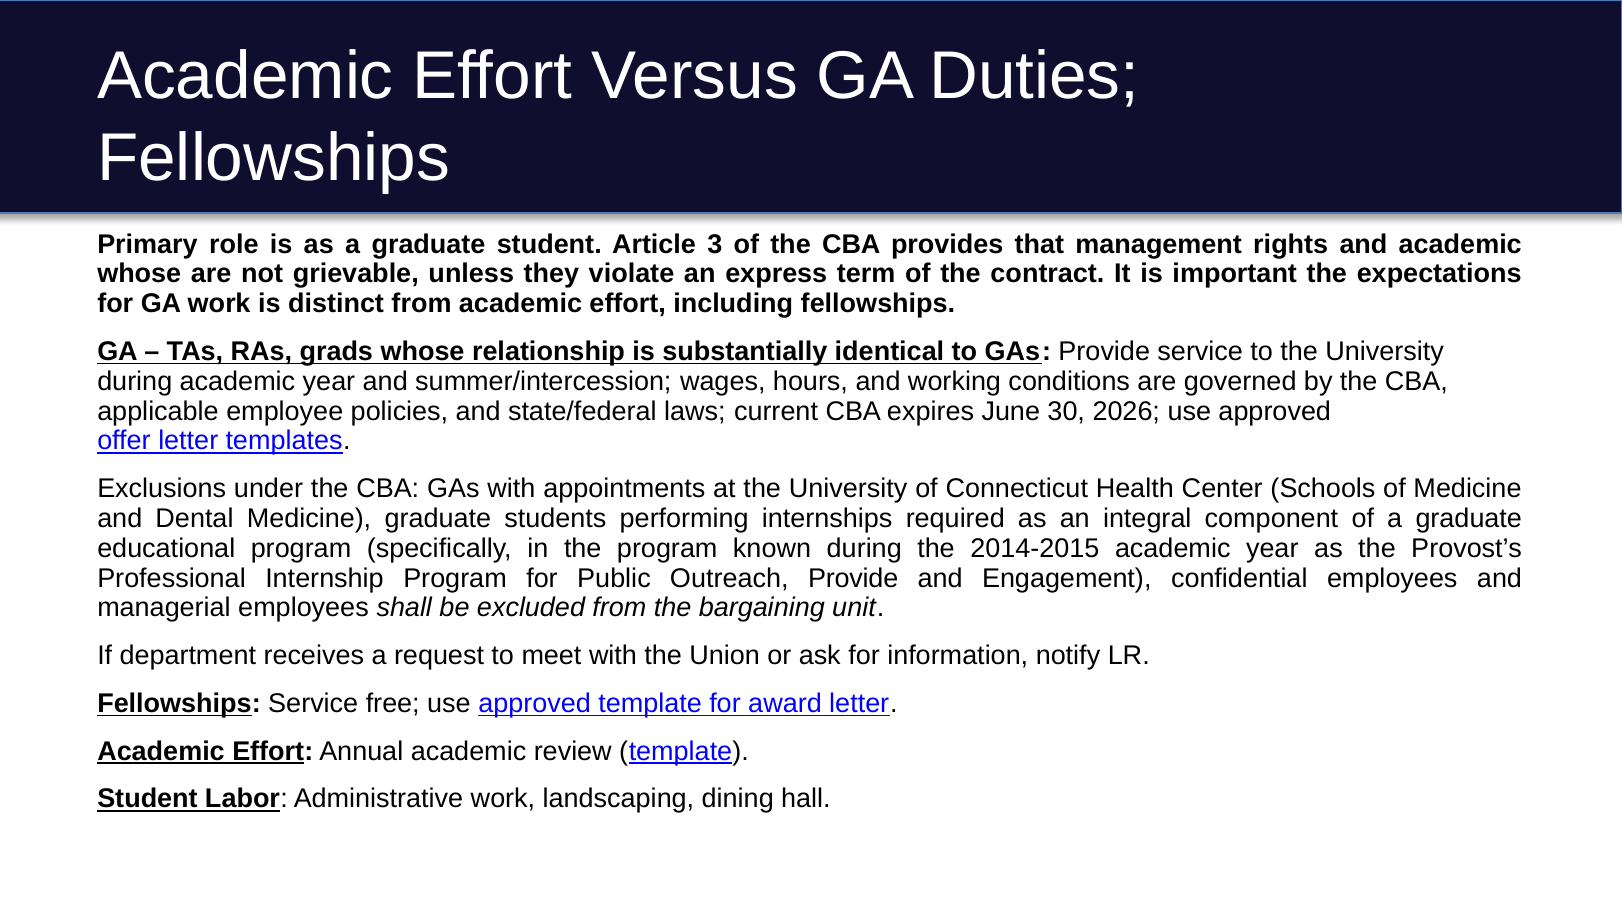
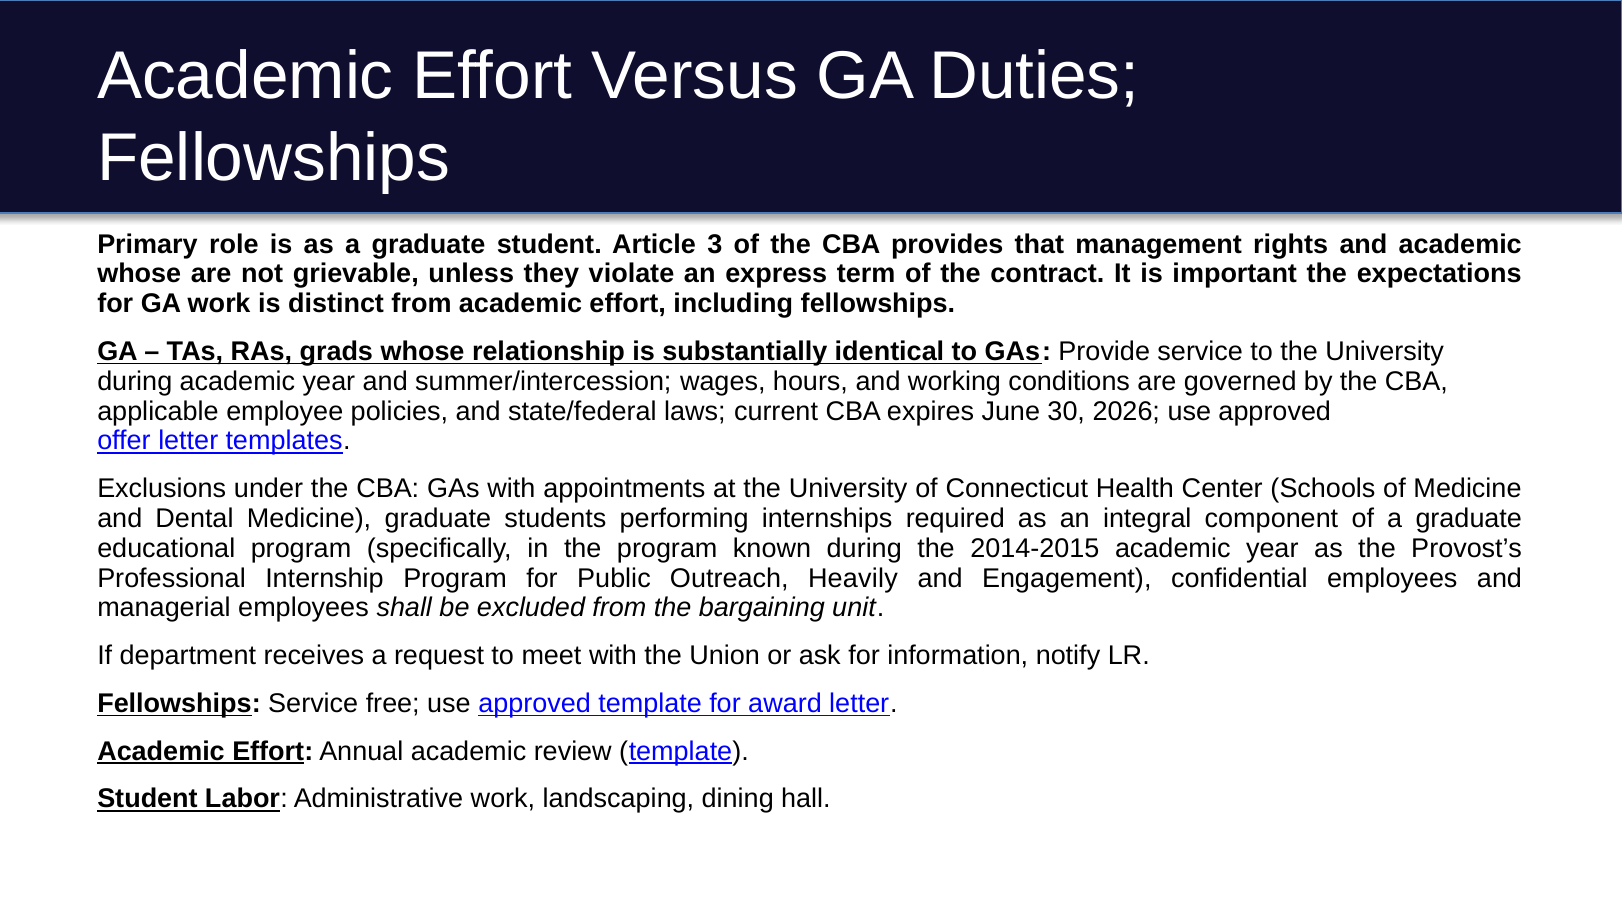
Outreach Provide: Provide -> Heavily (853, 579)
